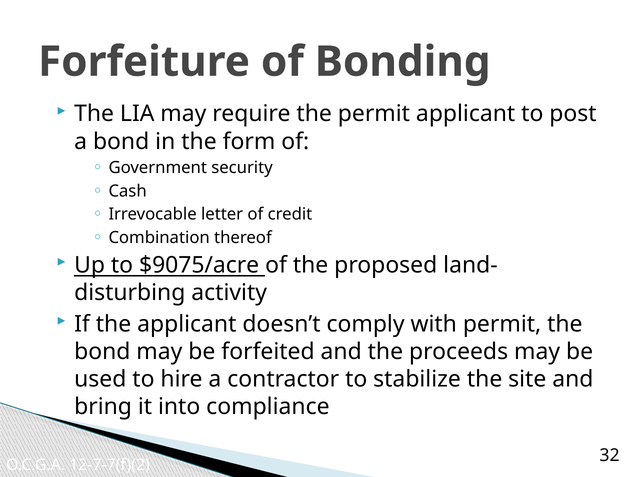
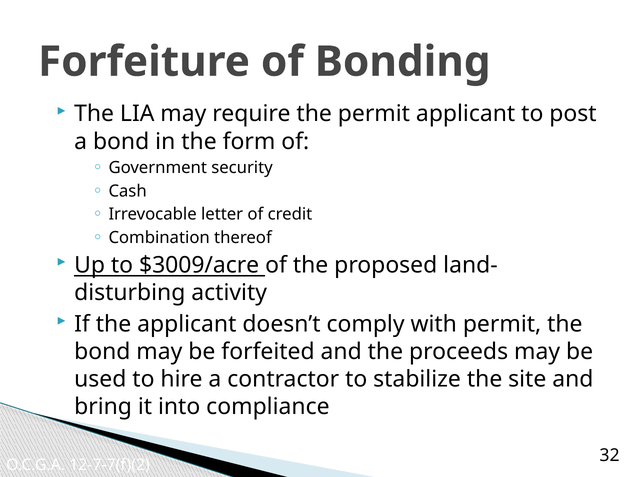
$9075/acre: $9075/acre -> $3009/acre (199, 265)
